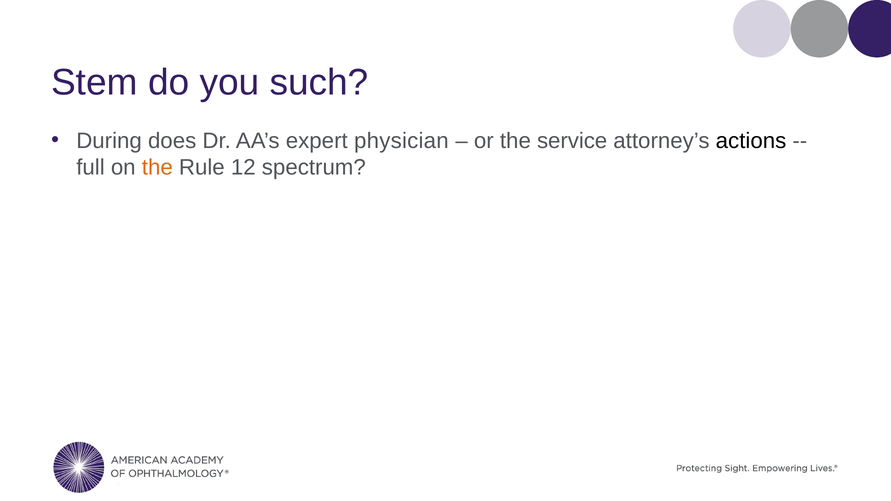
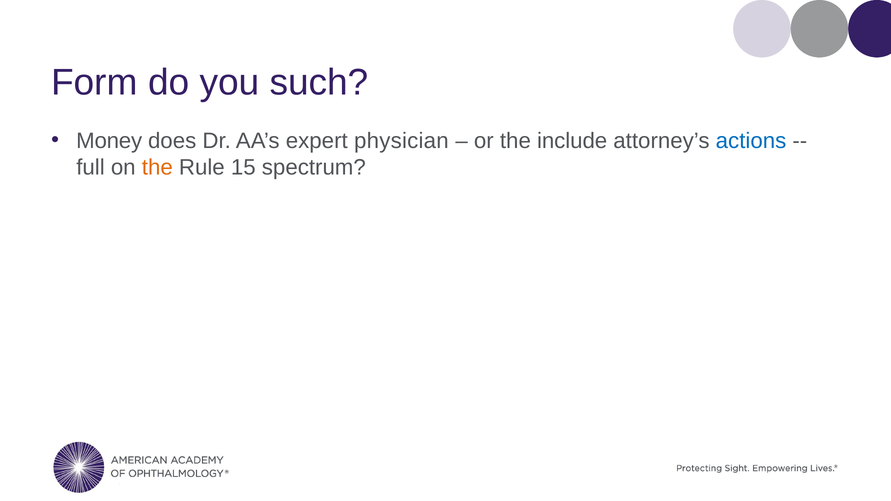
Stem: Stem -> Form (94, 83)
During: During -> Money (109, 141)
service: service -> include (572, 141)
actions colour: black -> blue (751, 141)
12: 12 -> 15 (243, 168)
